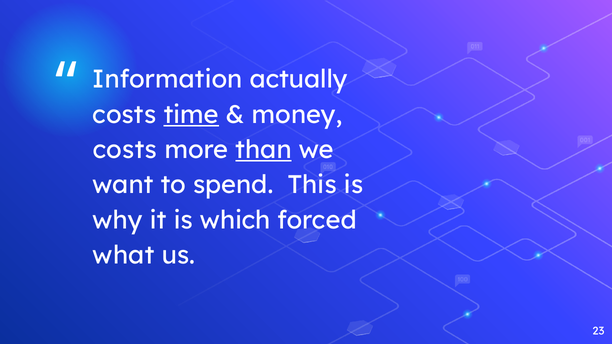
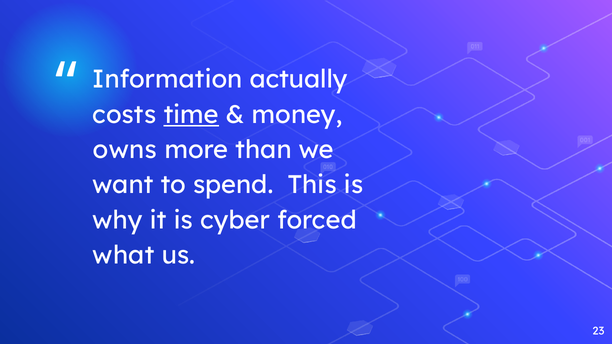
costs: costs -> owns (125, 150)
than underline: present -> none (264, 150)
which: which -> cyber (235, 220)
